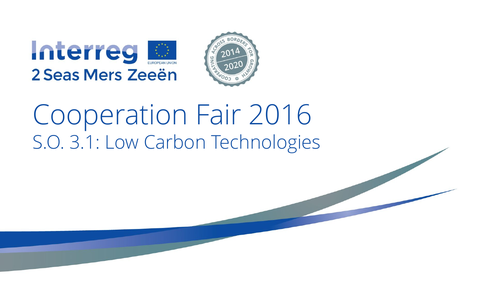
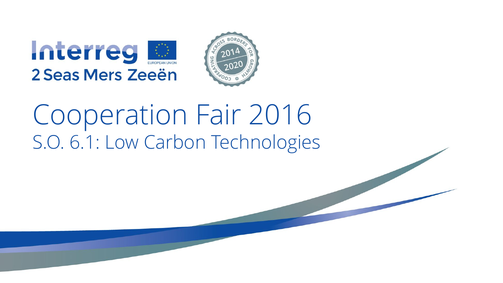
3.1: 3.1 -> 6.1 (85, 143)
